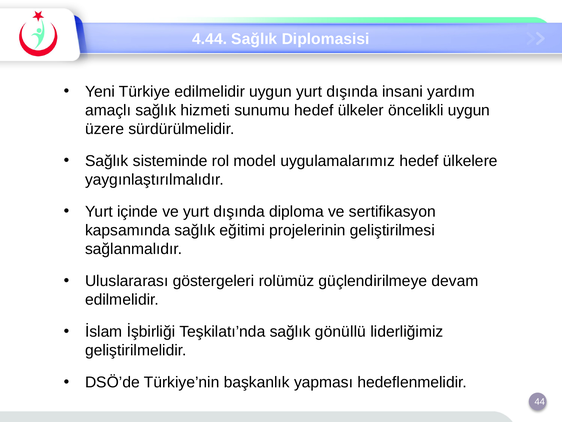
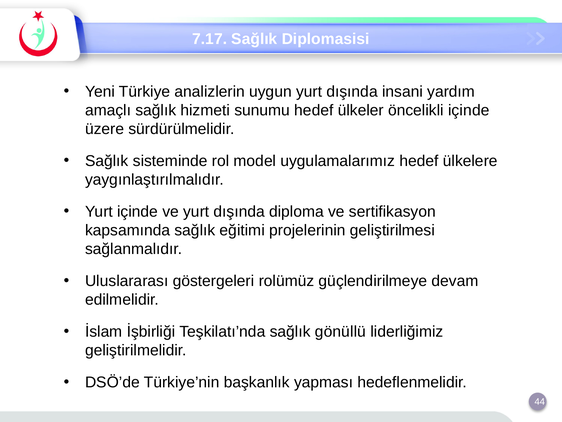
4.44: 4.44 -> 7.17 (210, 39)
Türkiye edilmelidir: edilmelidir -> analizlerin (210, 91)
öncelikli uygun: uygun -> içinde (469, 110)
